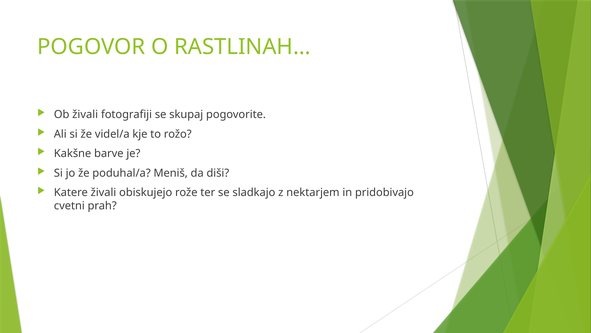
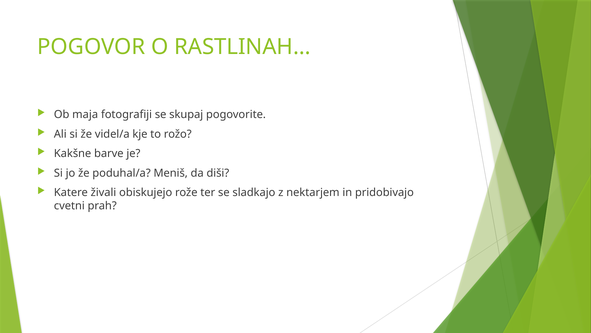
Ob živali: živali -> maja (85, 114)
